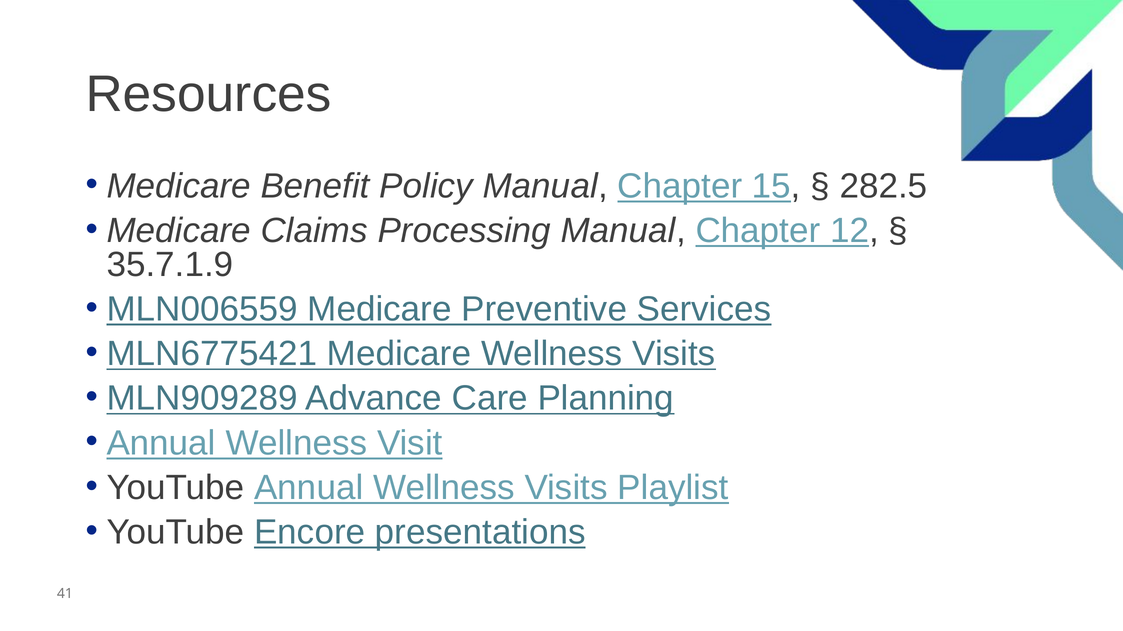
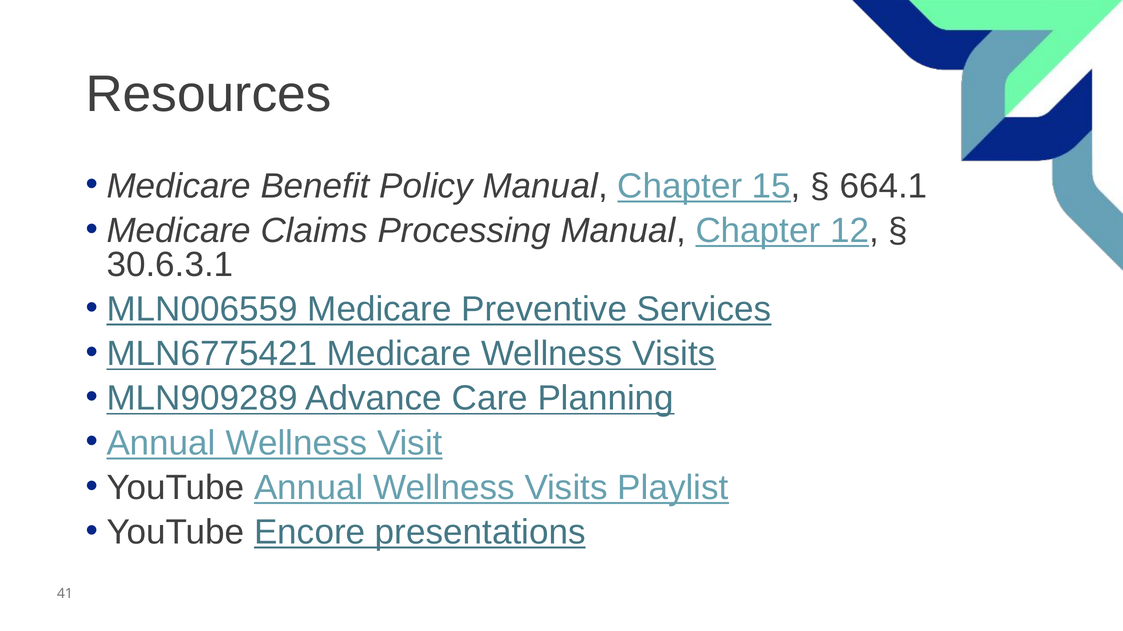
282.5: 282.5 -> 664.1 (883, 186)
35.7.1.9: 35.7.1.9 -> 30.6.3.1 (170, 265)
